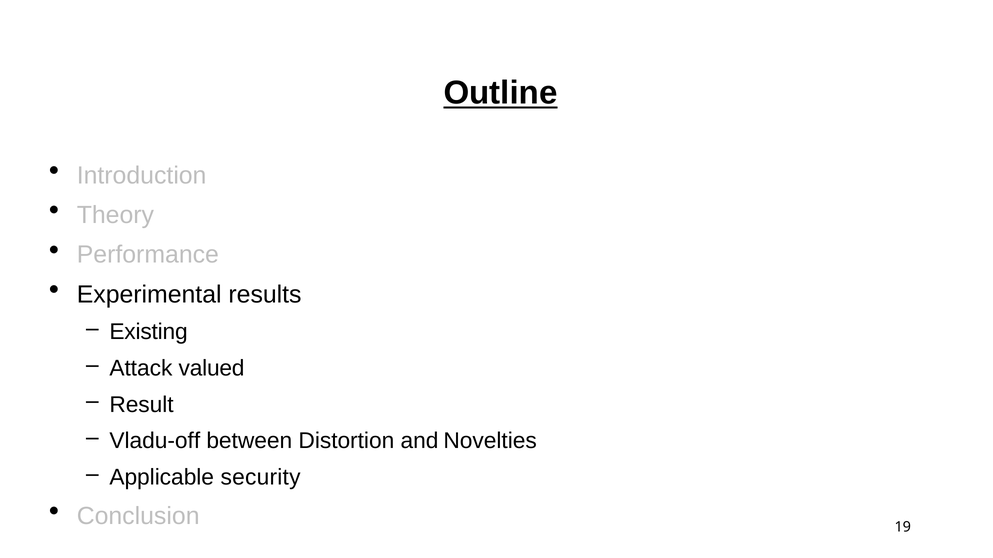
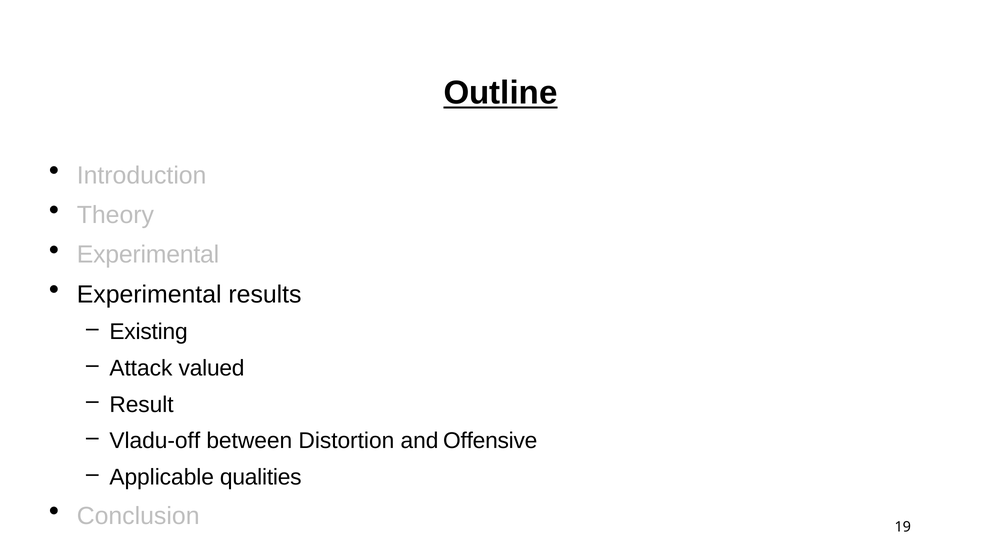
Performance: Performance -> Experimental (148, 255)
Novelties: Novelties -> Offensive (490, 441)
security: security -> qualities (261, 478)
